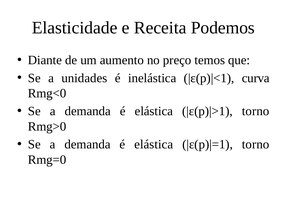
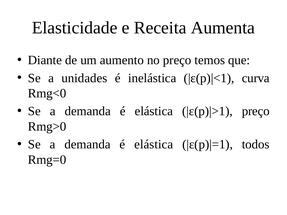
Podemos: Podemos -> Aumenta (223, 28)
torno: torno -> preço (256, 111)
torno: torno -> todos (256, 144)
